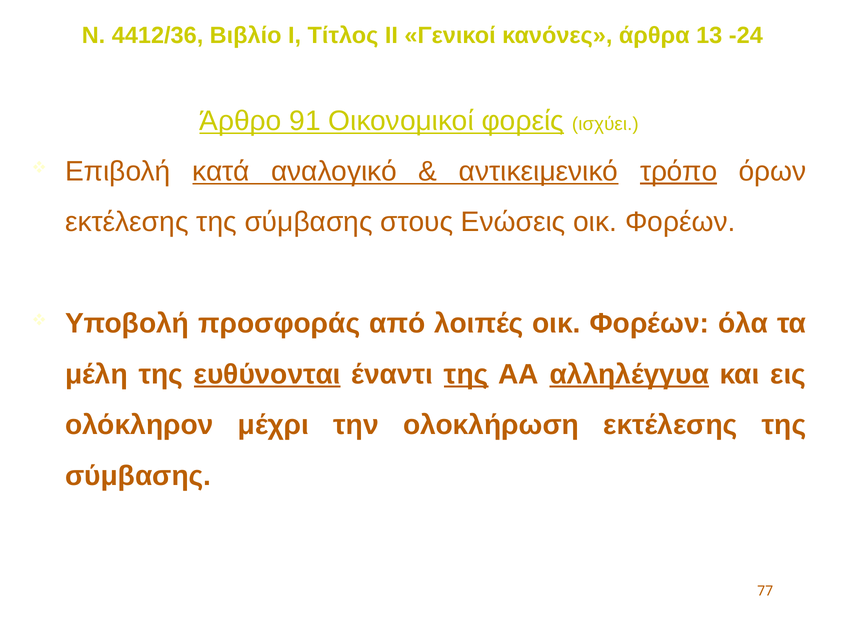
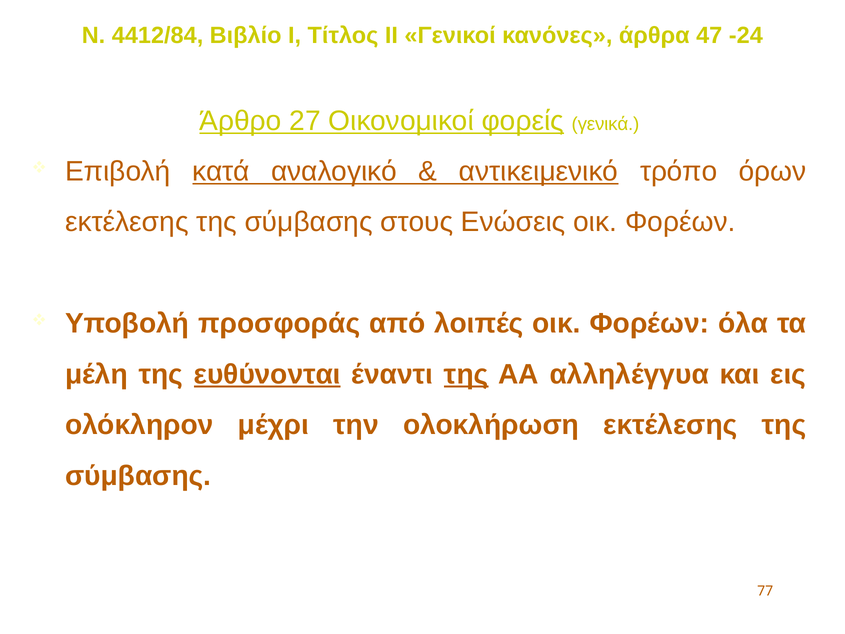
4412/36: 4412/36 -> 4412/84 (158, 35)
13: 13 -> 47 (709, 35)
91: 91 -> 27 (305, 121)
ισχύει: ισχύει -> γενικά (605, 124)
τρόπο underline: present -> none (679, 171)
αλληλέγγυα underline: present -> none (629, 374)
